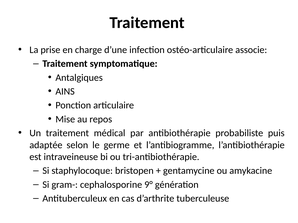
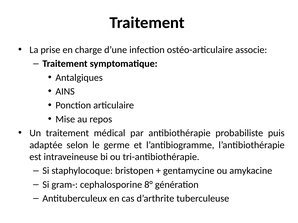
9°: 9° -> 8° (149, 185)
